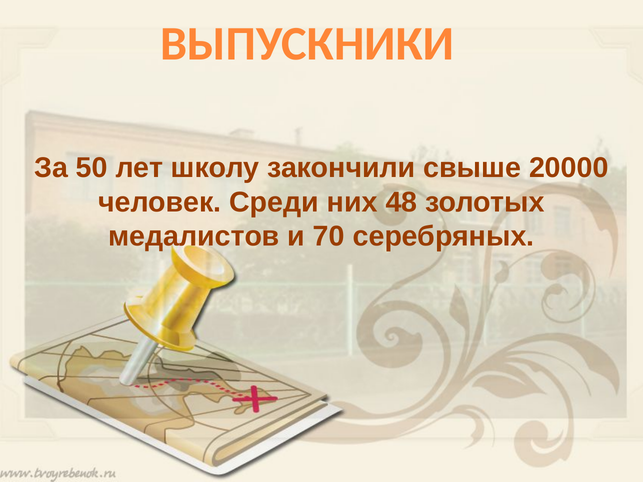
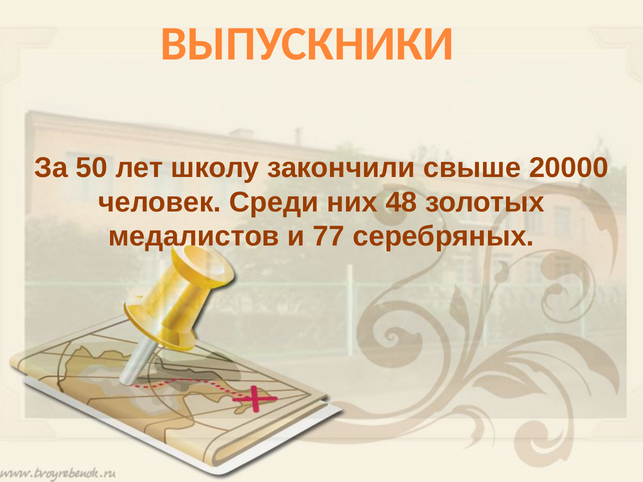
70: 70 -> 77 (329, 237)
